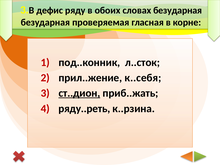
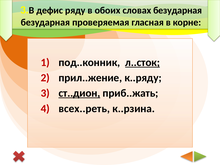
л..сток underline: none -> present (142, 62)
к..себя: к..себя -> к..ряду (143, 78)
ряду..реть: ряду..реть -> всех..реть (84, 109)
